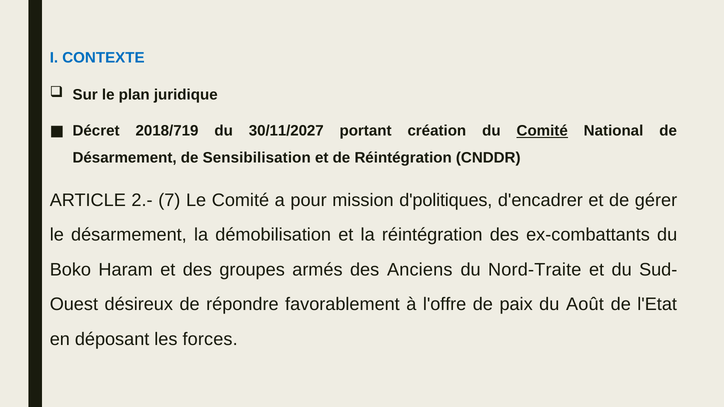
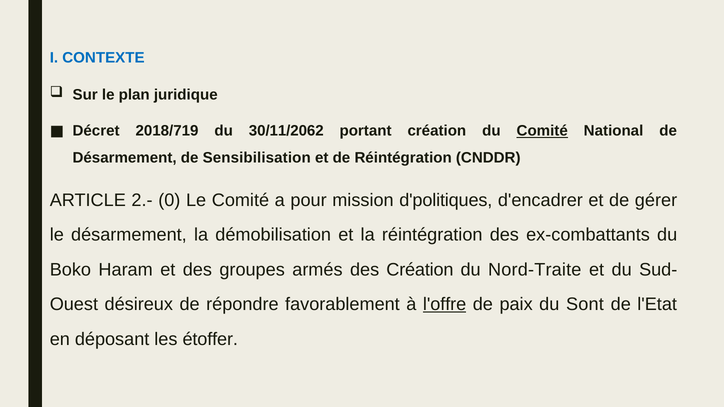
30/11/2027: 30/11/2027 -> 30/11/2062 (286, 131)
7: 7 -> 0 (169, 200)
des Anciens: Anciens -> Création (420, 270)
l'offre underline: none -> present (445, 305)
Août: Août -> Sont (585, 305)
forces: forces -> étoffer (210, 339)
